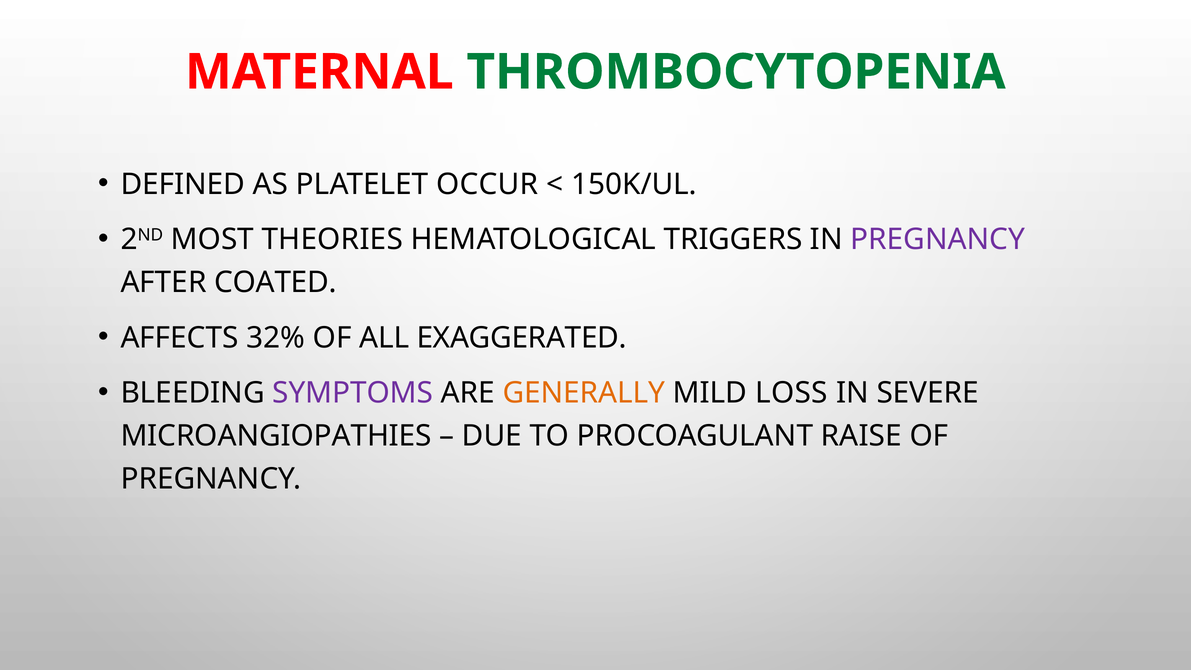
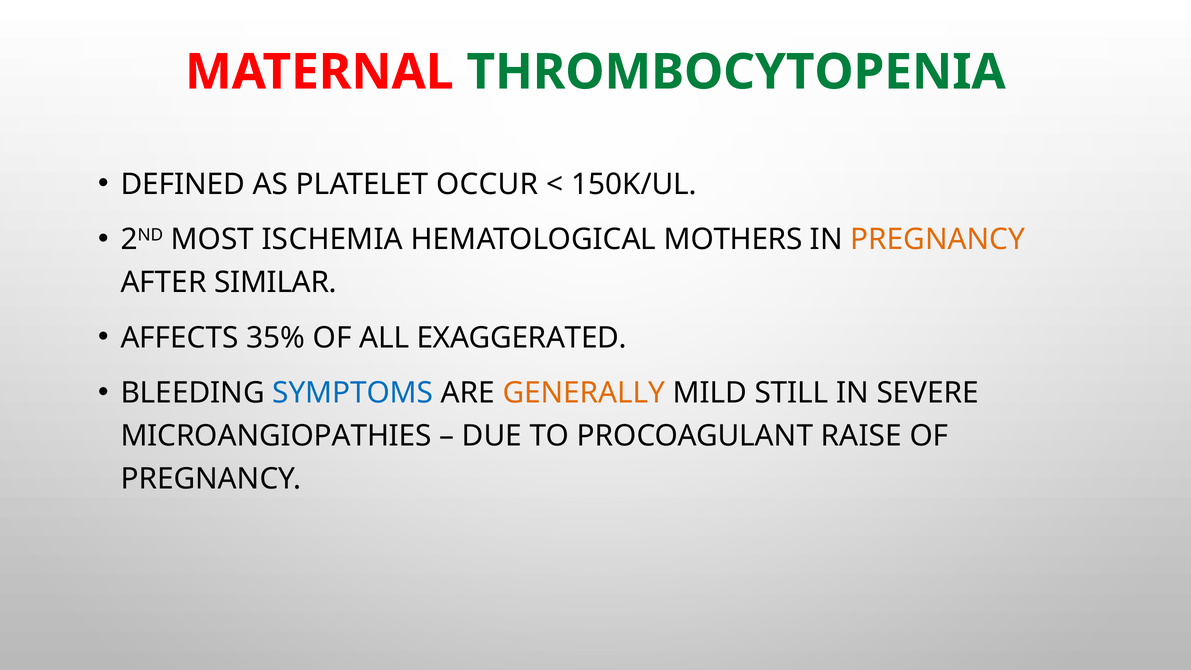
THEORIES: THEORIES -> ISCHEMIA (332, 240)
TRIGGERS: TRIGGERS -> MOTHERS (733, 240)
PREGNANCY colour: purple -> orange (938, 240)
COATED: COATED -> SIMILAR (276, 282)
32%: 32% -> 35% (276, 338)
SYMPTOMS colour: purple -> blue (353, 393)
LOSS: LOSS -> STILL (792, 393)
